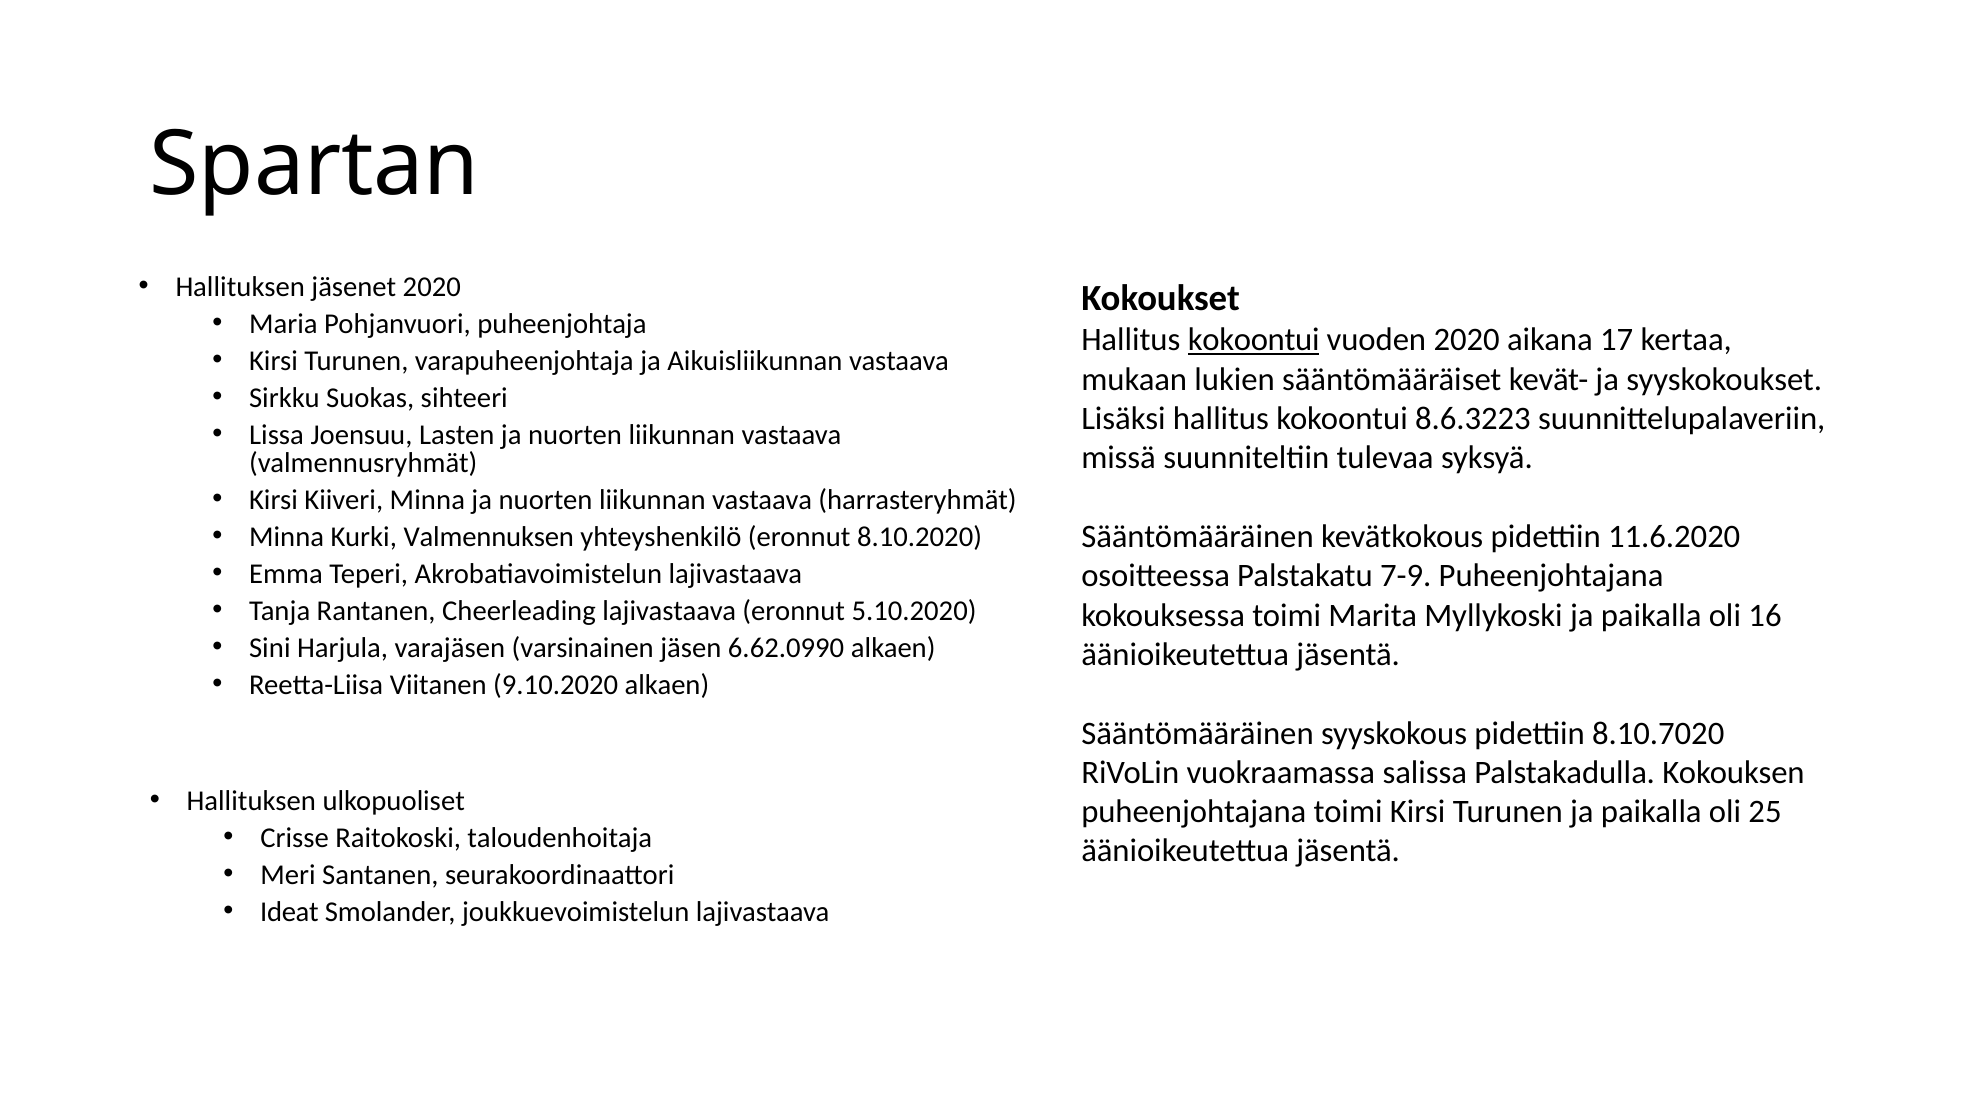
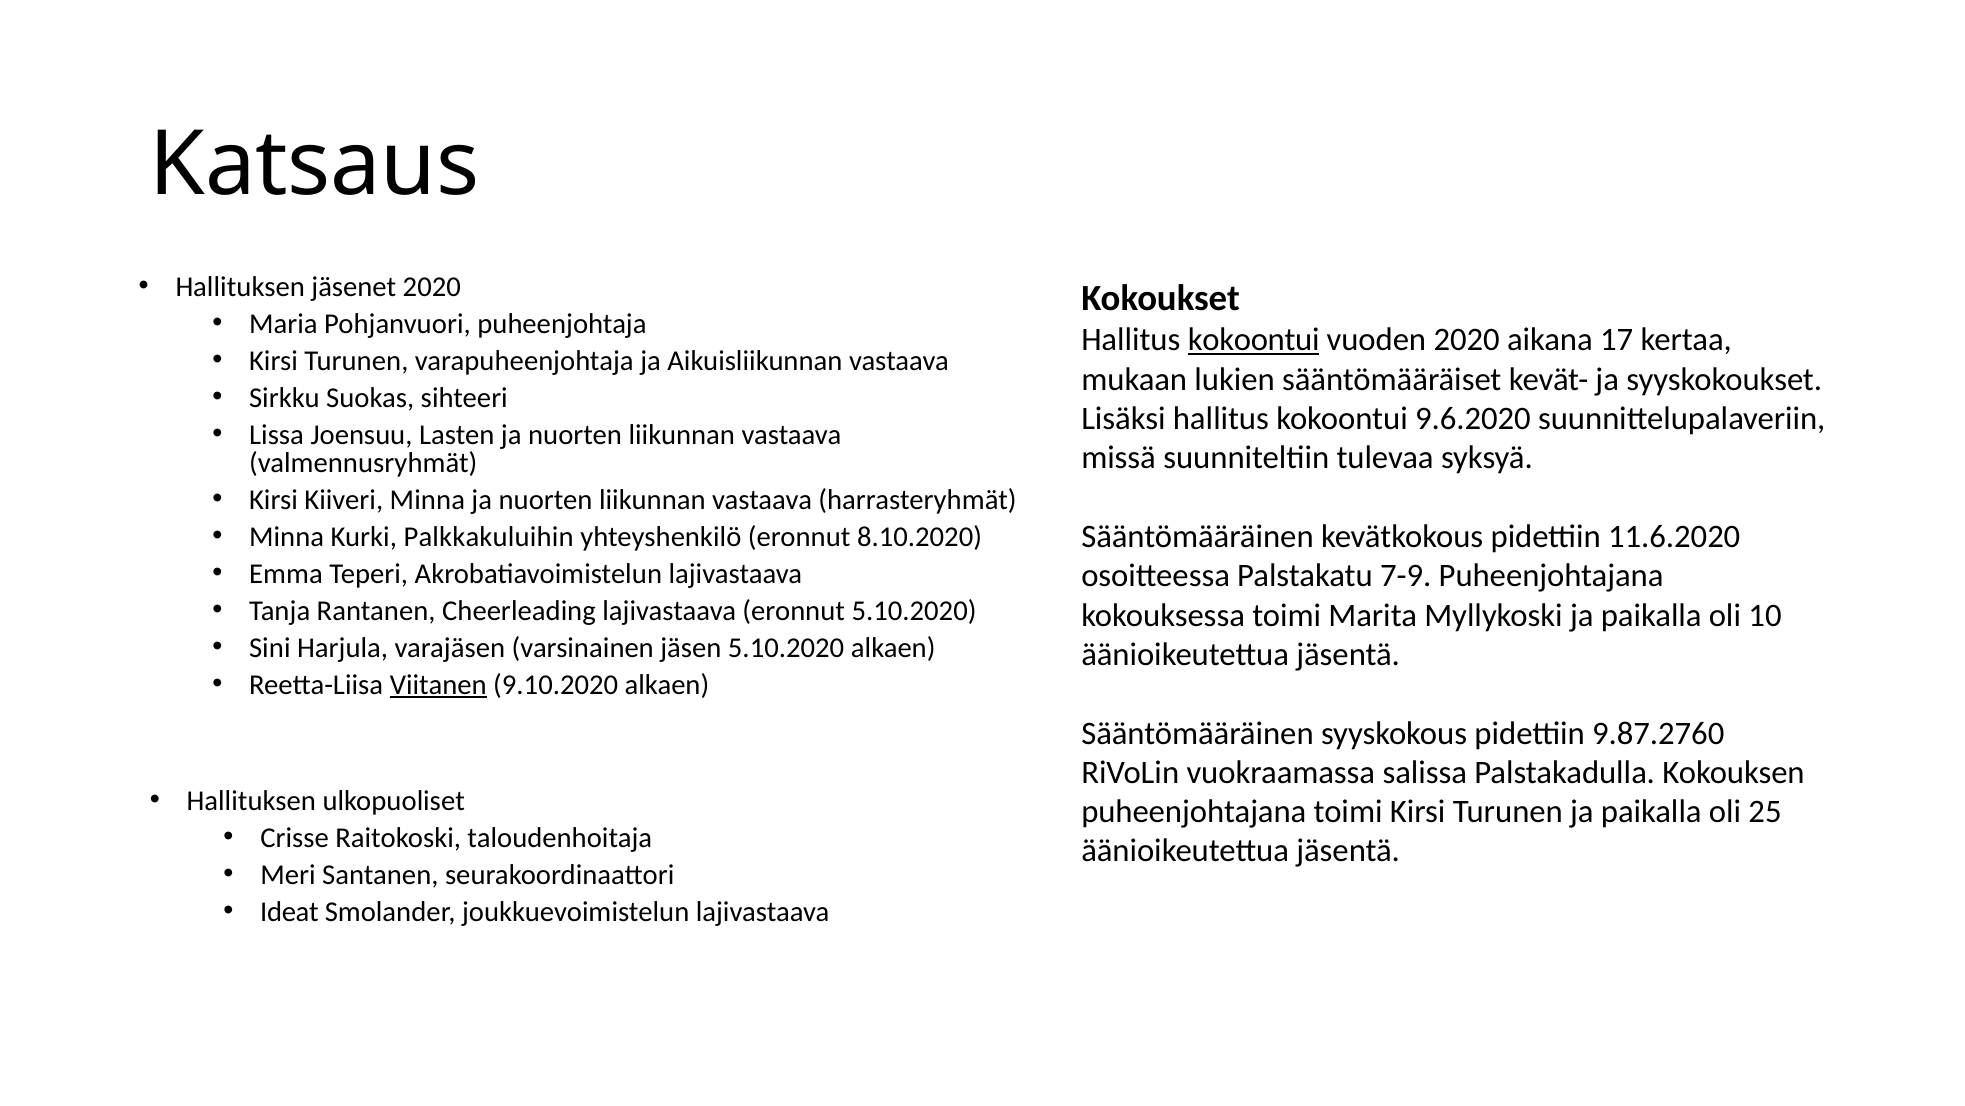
Spartan: Spartan -> Katsaus (315, 165)
8.6.3223: 8.6.3223 -> 9.6.2020 (1473, 418)
Valmennuksen: Valmennuksen -> Palkkakuluihin (489, 536)
16: 16 -> 10 (1765, 615)
jäsen 6.62.0990: 6.62.0990 -> 5.10.2020 (786, 648)
Viitanen underline: none -> present (438, 685)
8.10.7020: 8.10.7020 -> 9.87.2760 (1658, 733)
